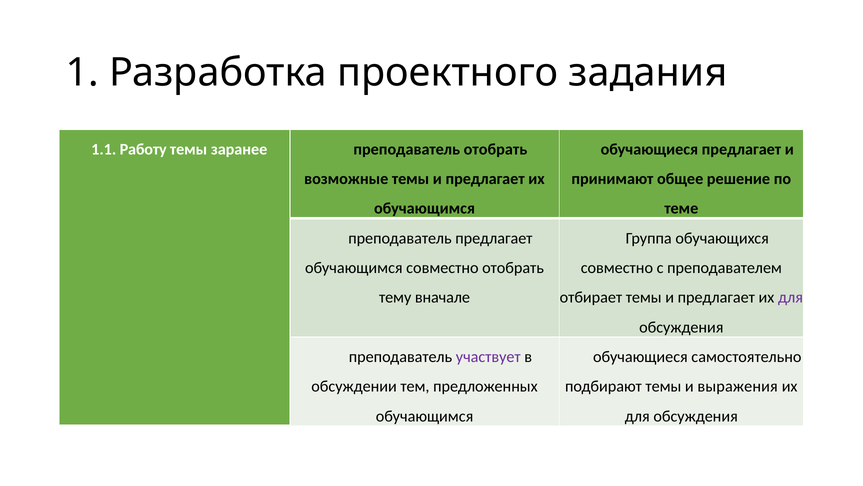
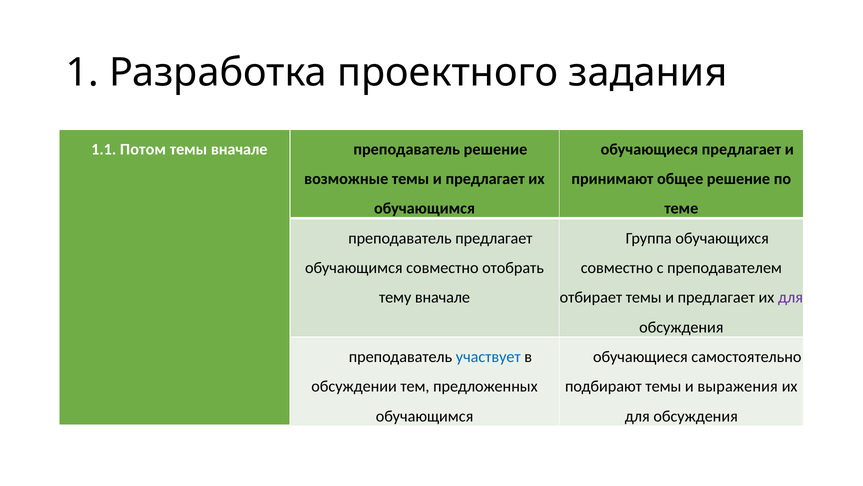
Работу: Работу -> Потом (143, 149)
темы заранее: заранее -> вначале (239, 149)
преподаватель отобрать: отобрать -> решение (496, 149)
участвует colour: purple -> blue (488, 356)
